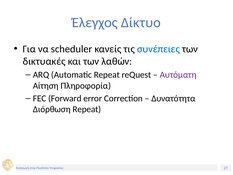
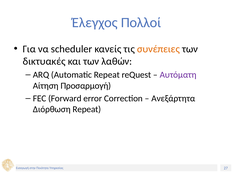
Δίκτυο: Δίκτυο -> Πολλοί (141, 23)
συνέπειες colour: blue -> orange (158, 49)
Πληροφορία: Πληροφορία -> Προσαρμογή (86, 86)
Δυνατότητα: Δυνατότητα -> Ανεξάρτητα (173, 98)
